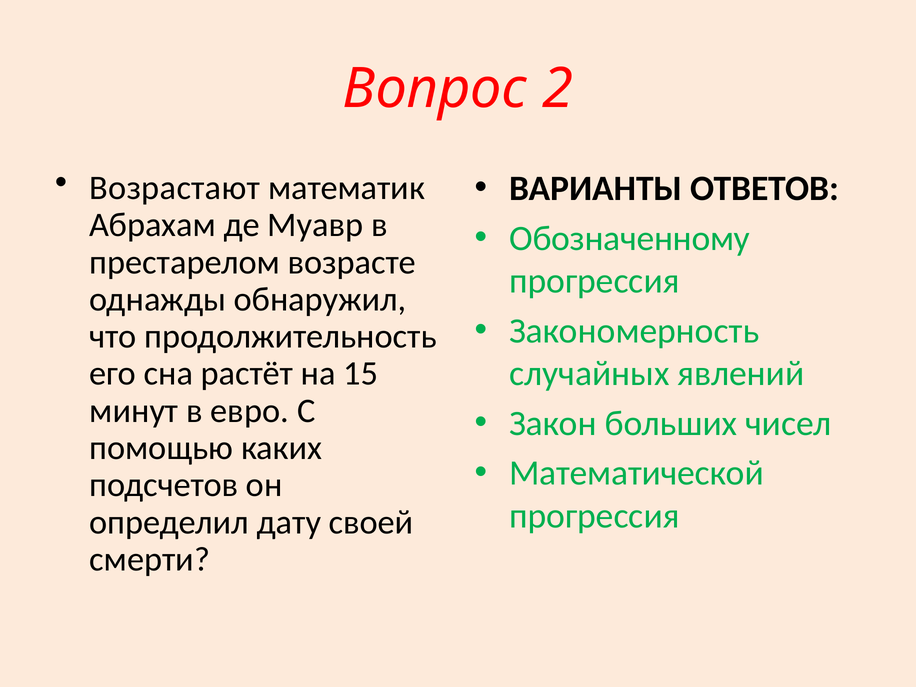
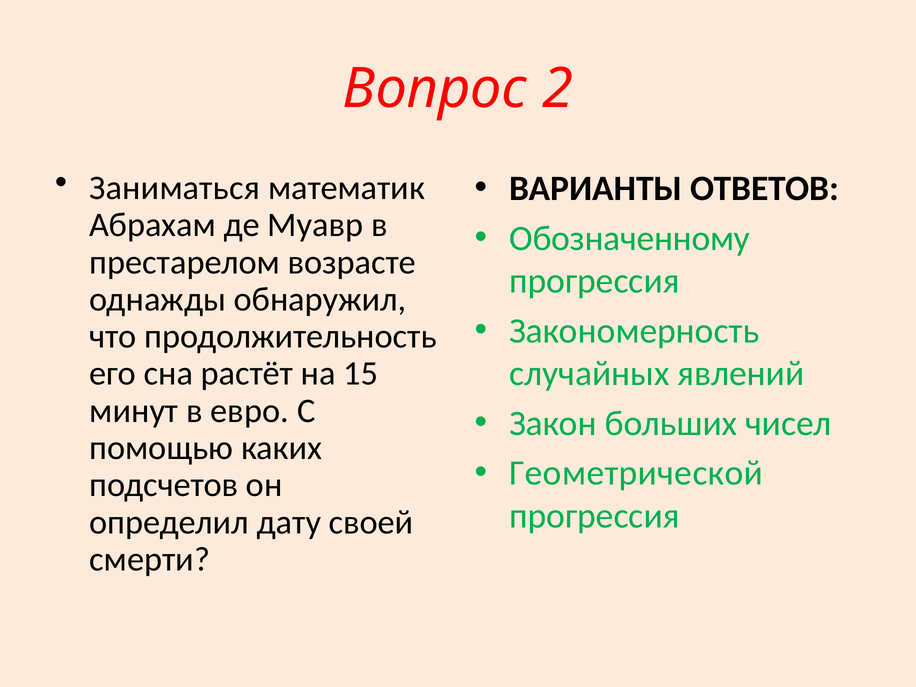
Возрастают: Возрастают -> Заниматься (175, 188)
Математической: Математической -> Геометрической (636, 473)
